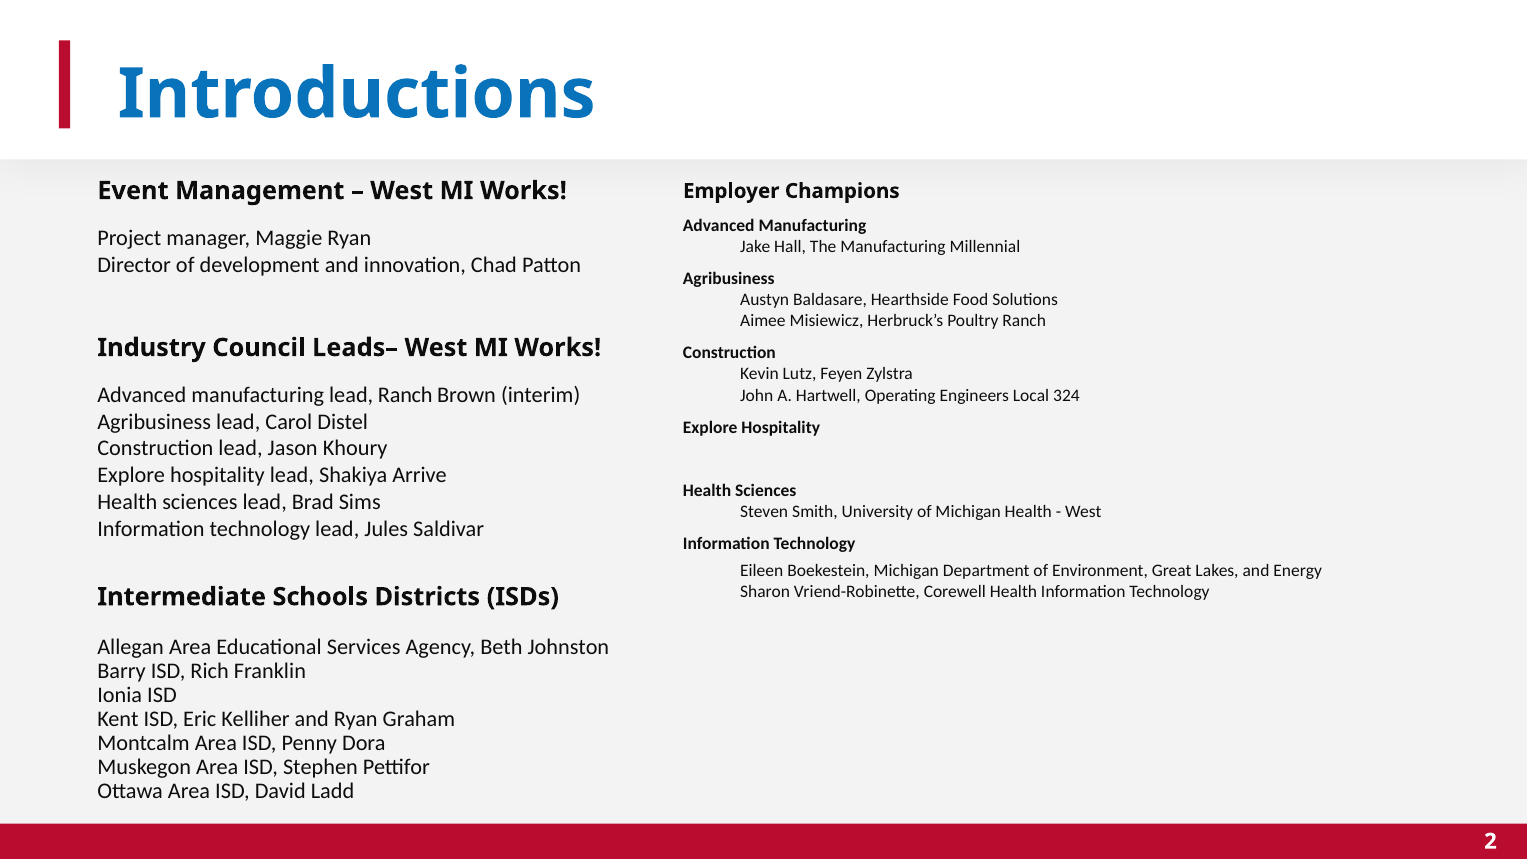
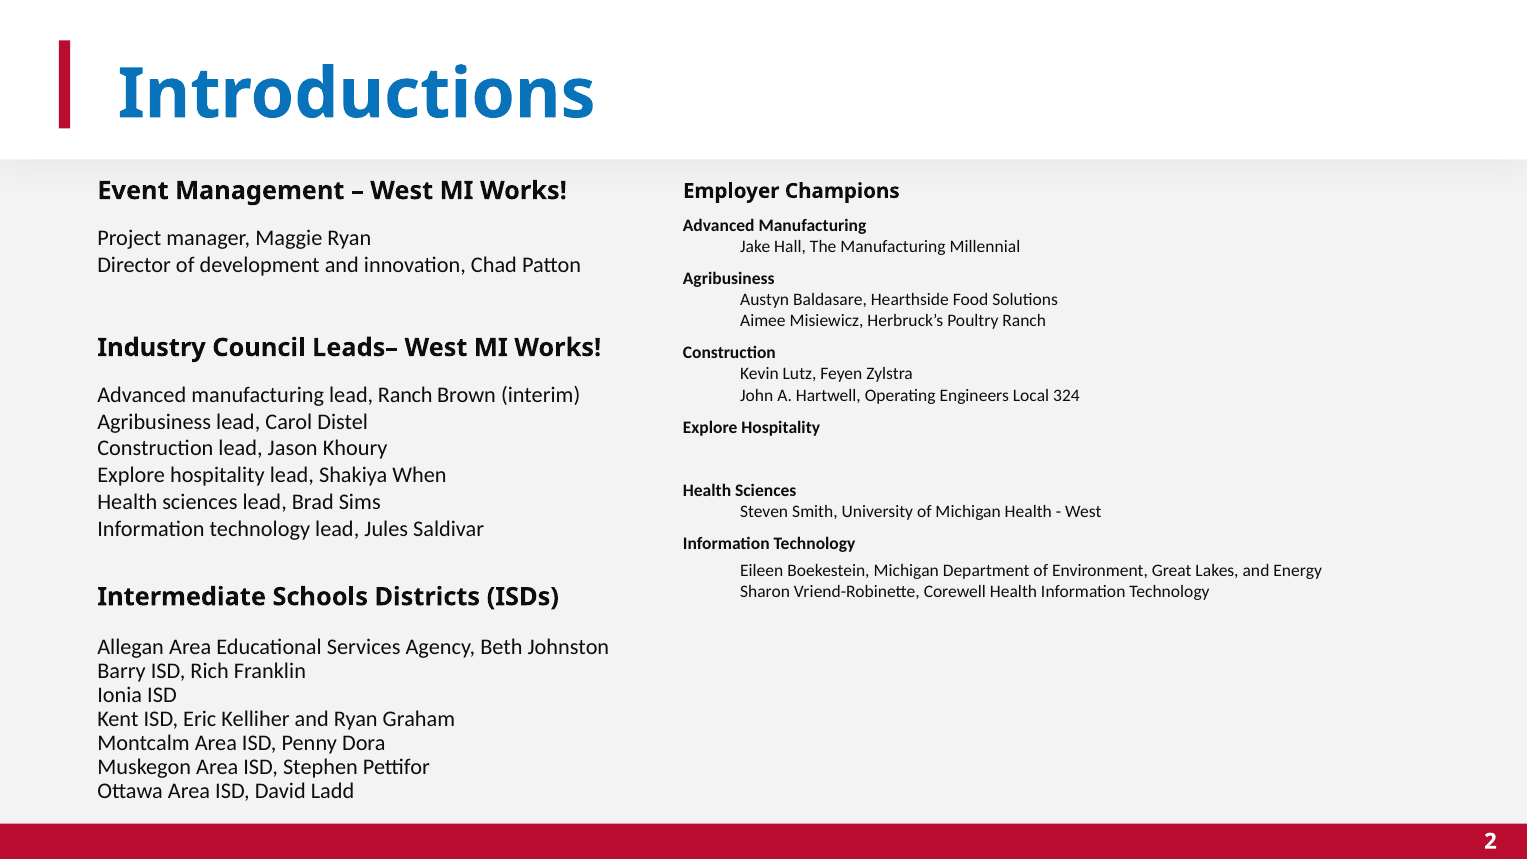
Arrive: Arrive -> When (420, 475)
